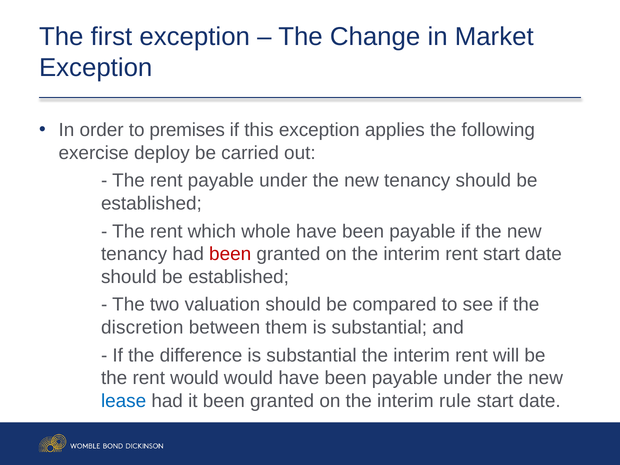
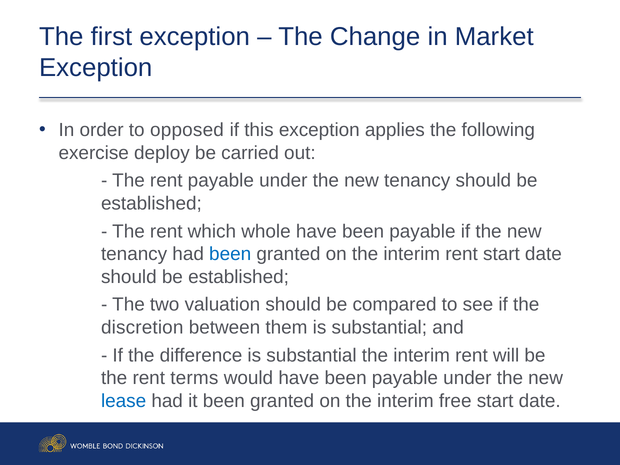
premises: premises -> opposed (187, 130)
been colour: red -> blue (230, 254)
rent would: would -> terms (194, 378)
rule: rule -> free (455, 401)
